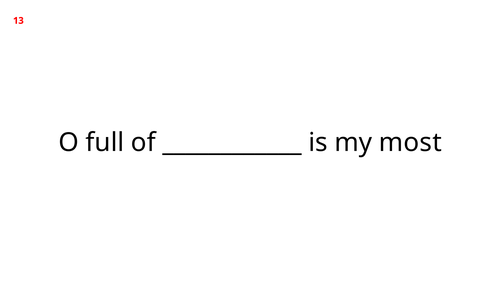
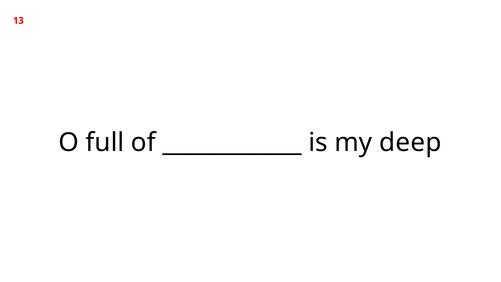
most: most -> deep (410, 143)
